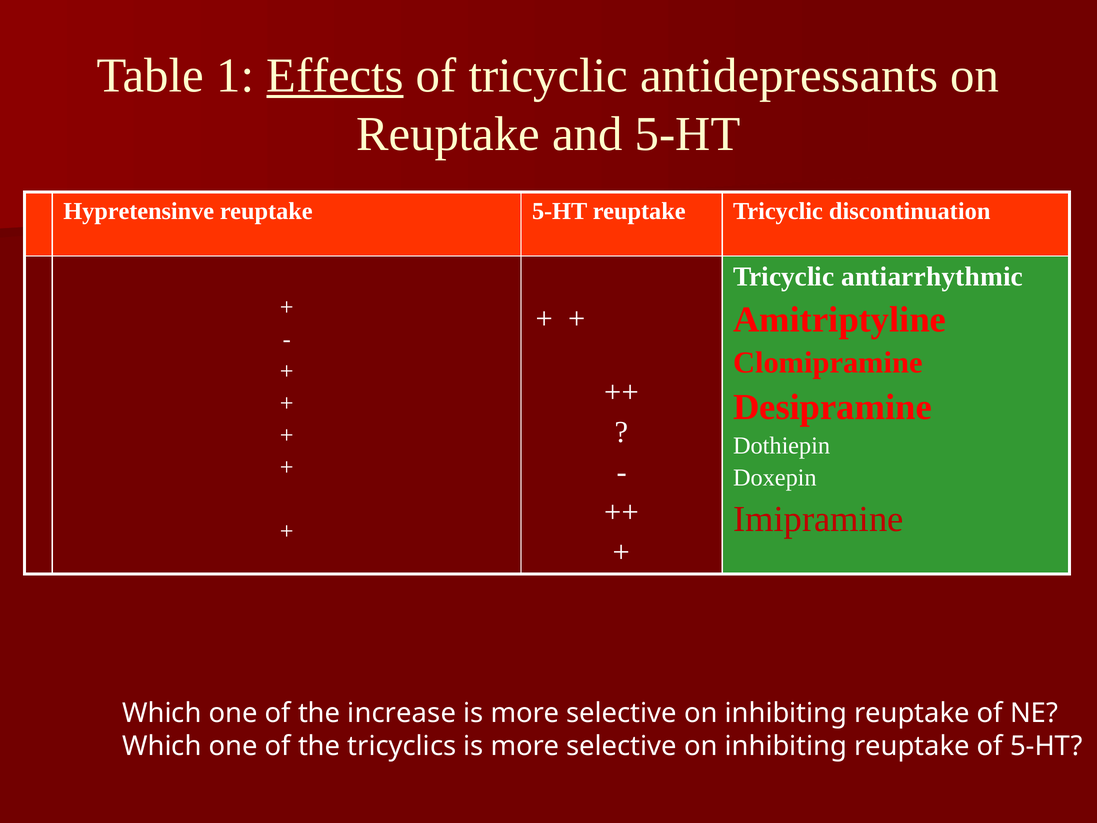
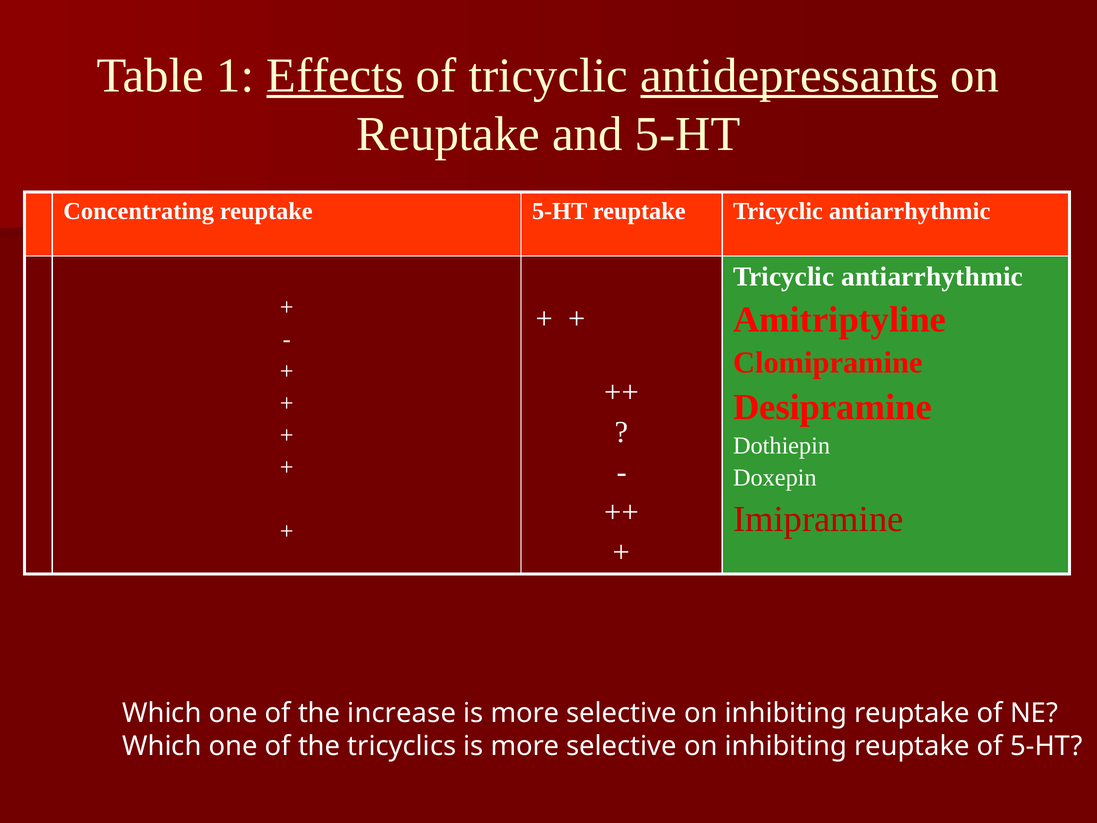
antidepressants underline: none -> present (789, 76)
Hypretensinve: Hypretensinve -> Concentrating (139, 211)
reuptake Tricyclic discontinuation: discontinuation -> antiarrhythmic (910, 211)
